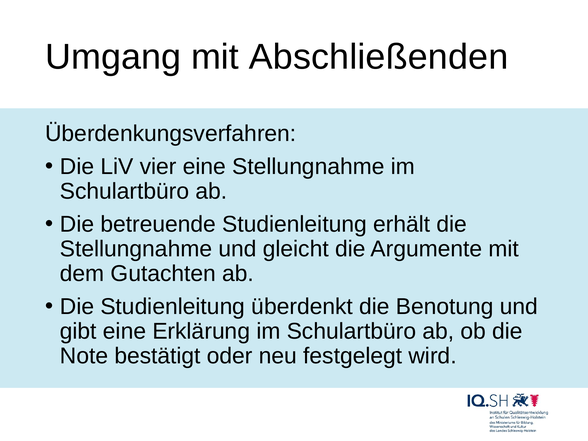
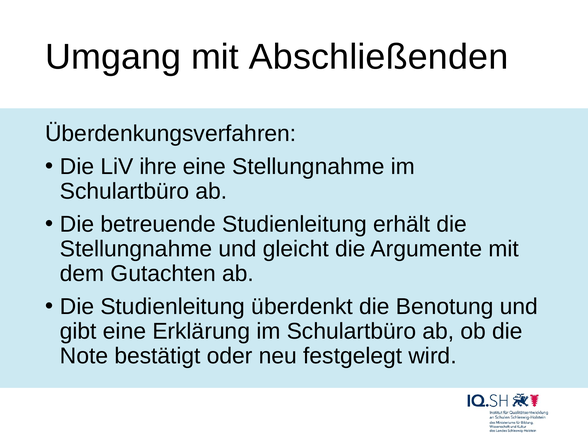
vier: vier -> ihre (158, 167)
